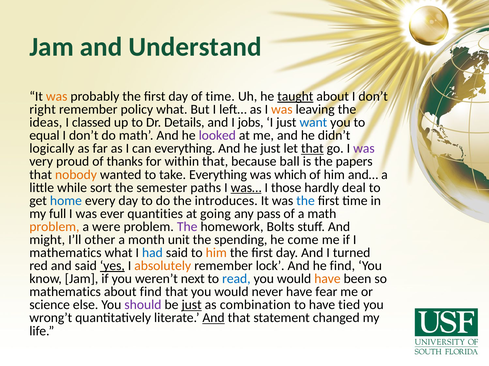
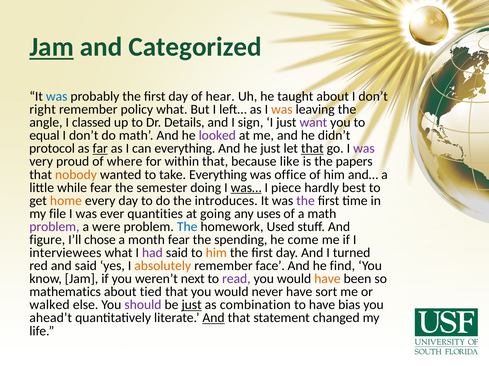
Jam underline: none -> present (52, 47)
Understand: Understand -> Categorized (195, 47)
was colour: orange -> blue (57, 97)
of time: time -> hear (220, 97)
taught underline: present -> none (295, 97)
ideas: ideas -> angle (46, 123)
jobs: jobs -> sign (251, 123)
want colour: blue -> purple (313, 123)
logically: logically -> protocol (52, 149)
far underline: none -> present (100, 149)
thanks: thanks -> where (125, 162)
ball: ball -> like (290, 162)
which: which -> office (290, 175)
while sort: sort -> fear (101, 188)
paths: paths -> doing (206, 188)
those: those -> piece (286, 188)
deal: deal -> best (354, 188)
home colour: blue -> orange (66, 201)
the colour: blue -> purple (306, 201)
full: full -> file (58, 214)
pass: pass -> uses (269, 214)
problem colour: orange -> purple (54, 227)
The colour: purple -> blue (187, 227)
Bolts: Bolts -> Used (281, 227)
might: might -> figure (47, 240)
other: other -> chose (100, 240)
month unit: unit -> fear (179, 240)
mathematics: mathematics -> interviewees (65, 253)
had colour: blue -> purple (152, 253)
yes underline: present -> none (112, 266)
lock: lock -> face (270, 266)
read colour: blue -> purple (236, 279)
about find: find -> tied (151, 292)
fear: fear -> sort (326, 292)
science: science -> walked (50, 305)
tied: tied -> bias (349, 305)
wrong’t: wrong’t -> ahead’t (51, 318)
